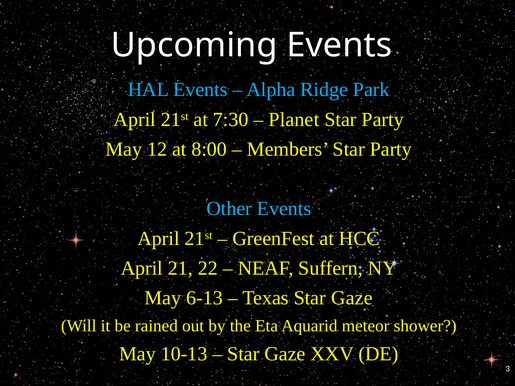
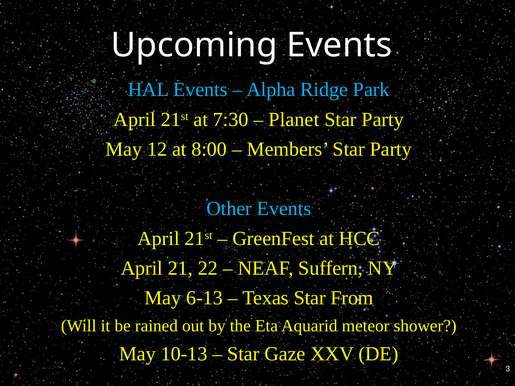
Texas Star Gaze: Gaze -> From (352, 298)
